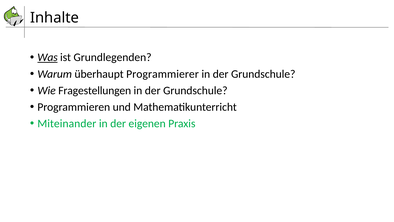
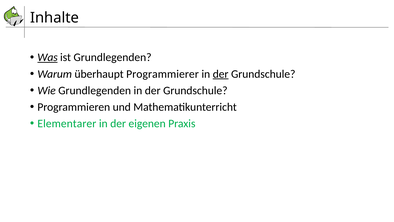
der underline: none -> present (221, 74)
Wie Fragestellungen: Fragestellungen -> Grundlegenden (95, 90)
Miteinander: Miteinander -> Elementarer (67, 123)
